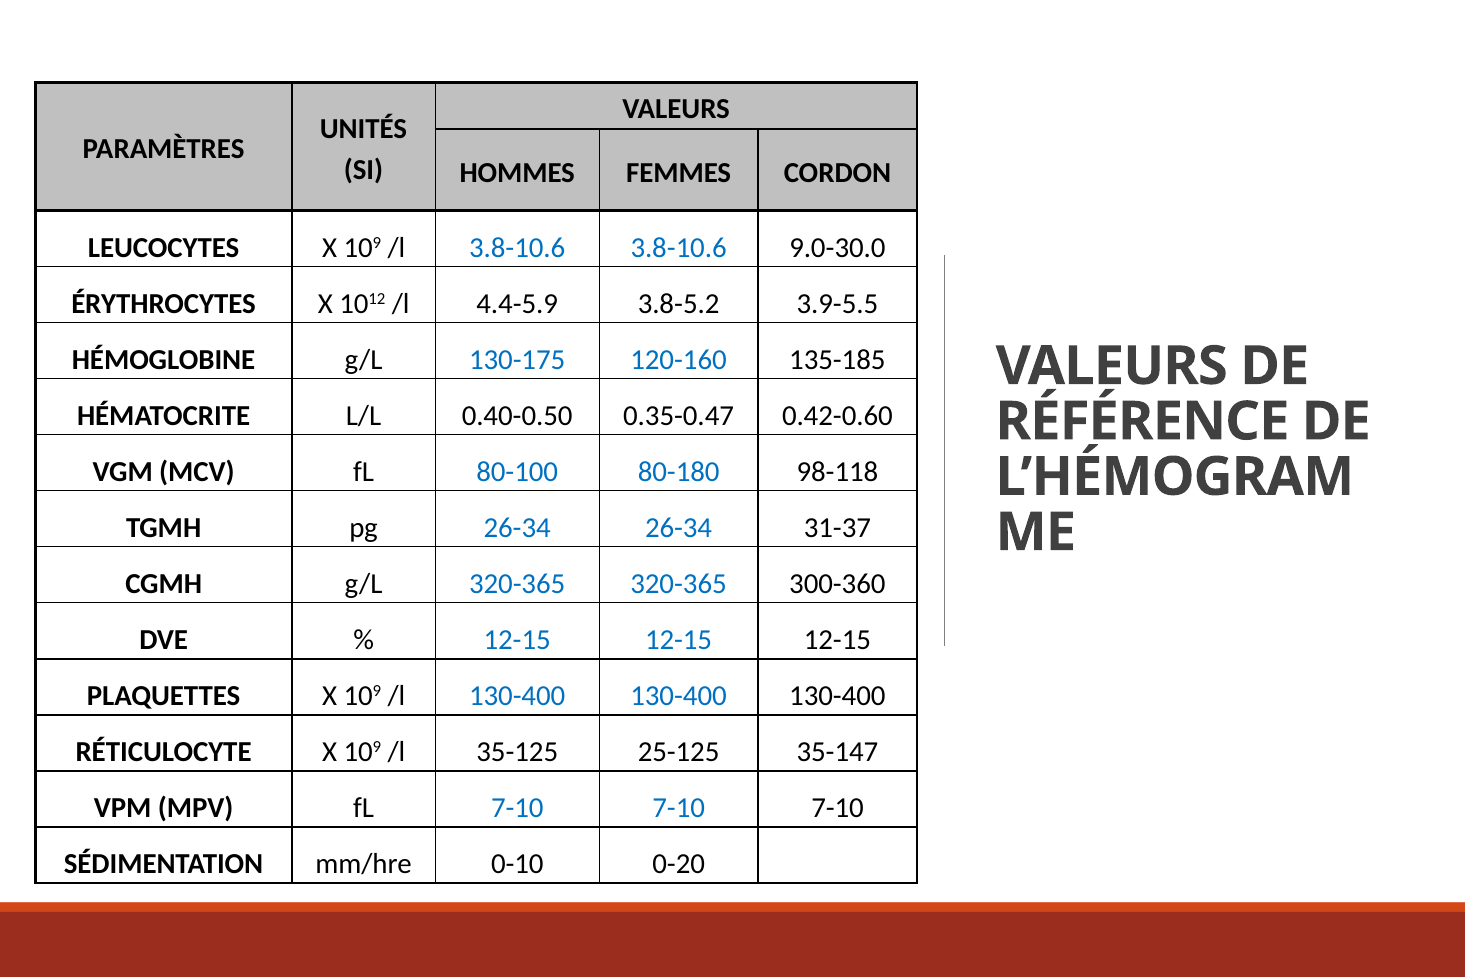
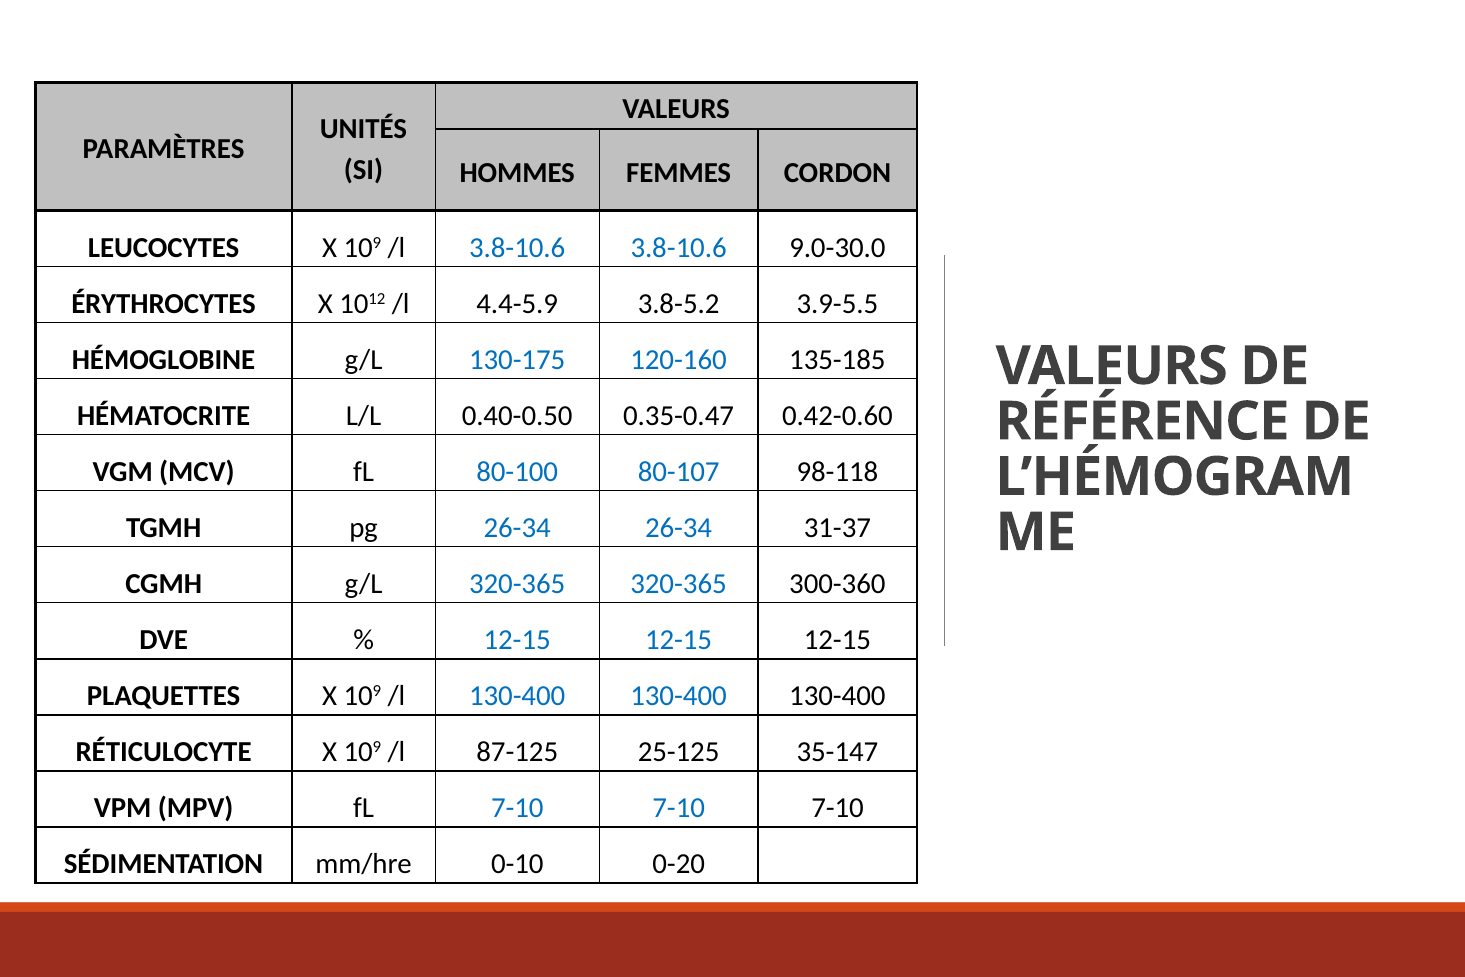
80-180: 80-180 -> 80-107 (679, 472)
35-125: 35-125 -> 87-125 (517, 752)
